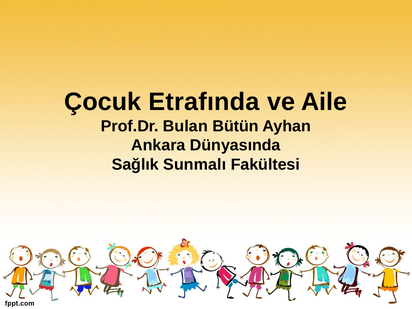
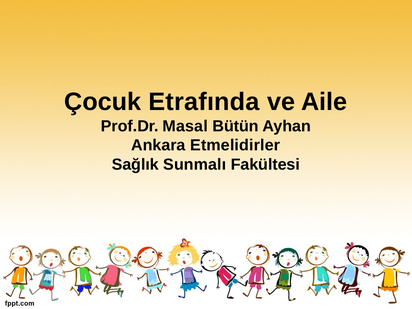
Bulan: Bulan -> Masal (185, 126)
Dünyasında: Dünyasında -> Etmelidirler (235, 145)
